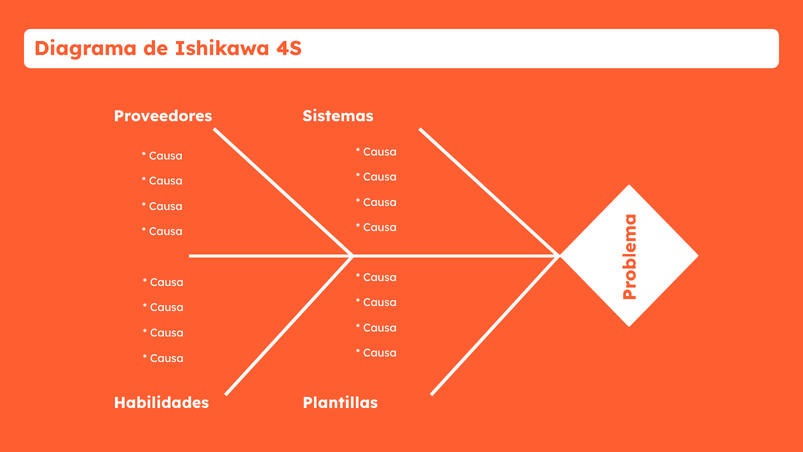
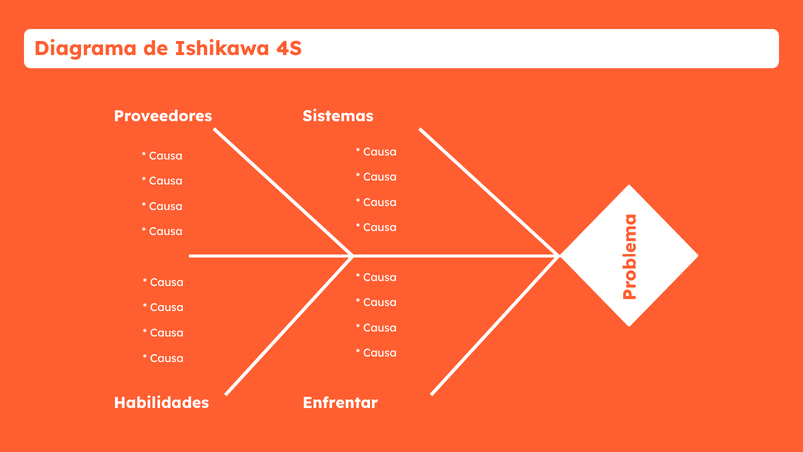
Plantillas: Plantillas -> Enfrentar (340, 402)
